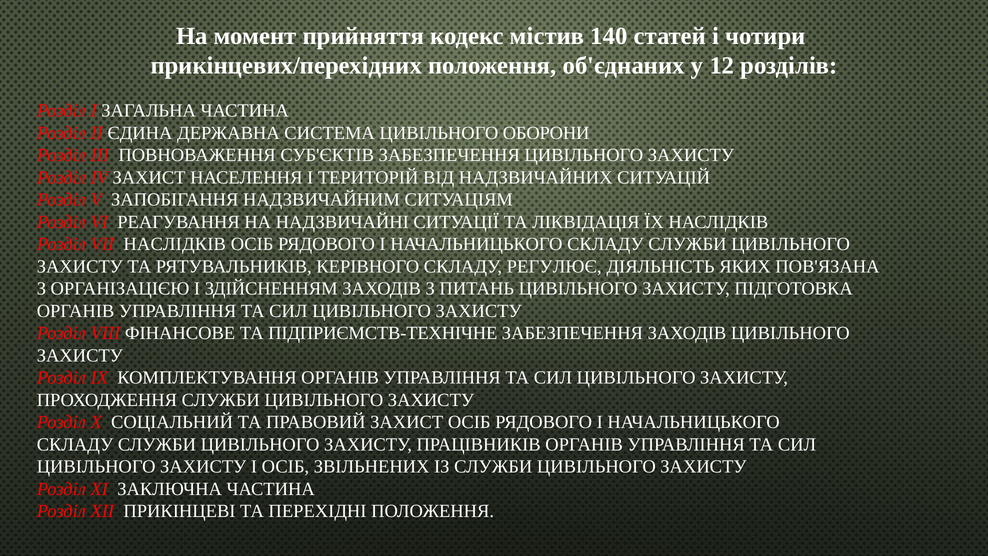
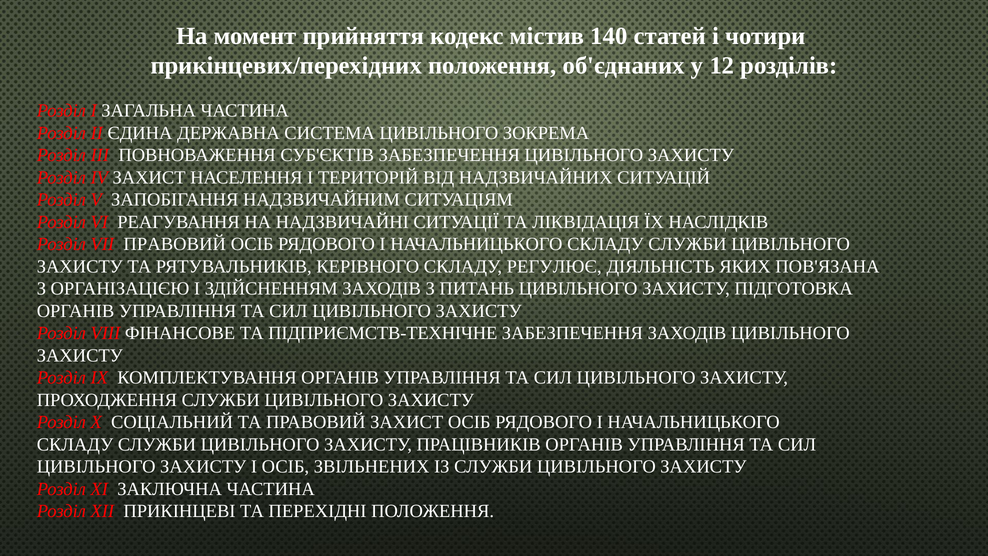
ОБОРОНИ: ОБОРОНИ -> ЗОКРЕМА (546, 133)
VII НАСЛІДКІВ: НАСЛІДКІВ -> ПРАВОВИЙ (175, 244)
